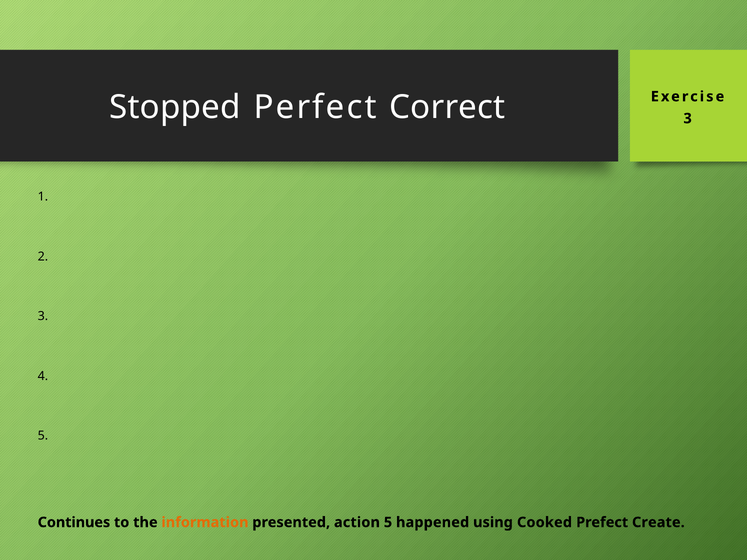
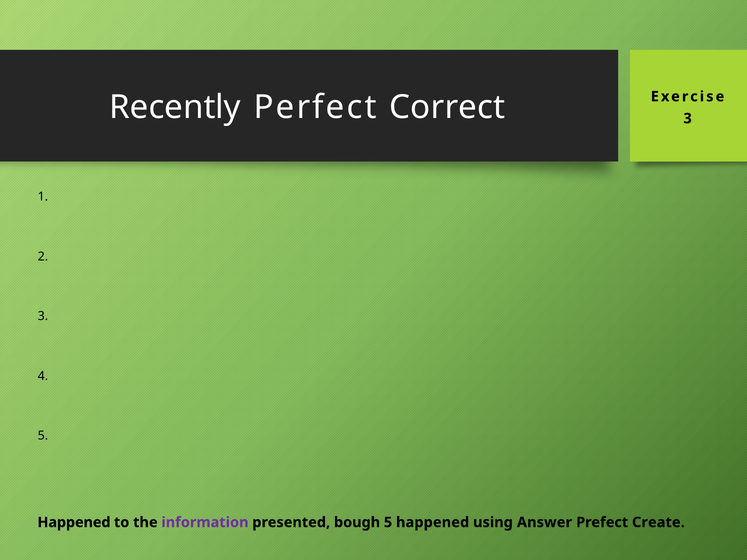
Stopped: Stopped -> Recently (175, 107)
Continues: Continues -> Happened (74, 523)
information colour: orange -> purple (205, 523)
action: action -> bough (357, 523)
Cooked: Cooked -> Answer (544, 523)
